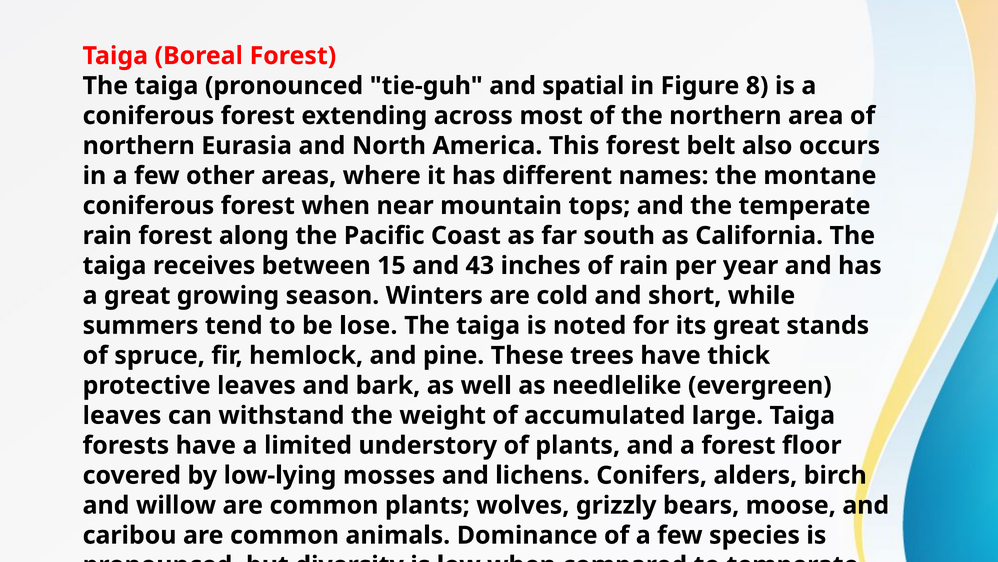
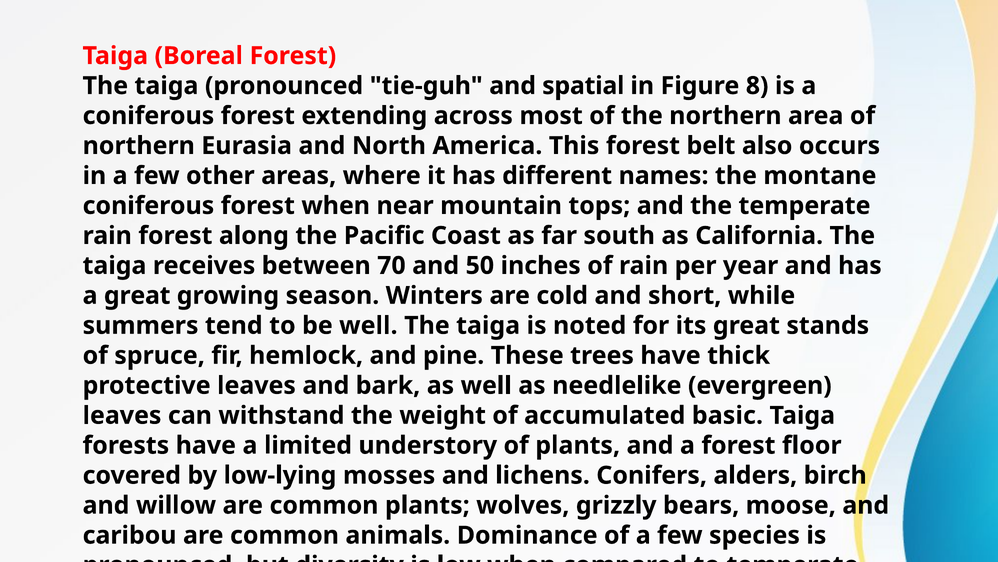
15: 15 -> 70 (391, 265)
43: 43 -> 50 (480, 265)
be lose: lose -> well (368, 325)
large: large -> basic (727, 415)
